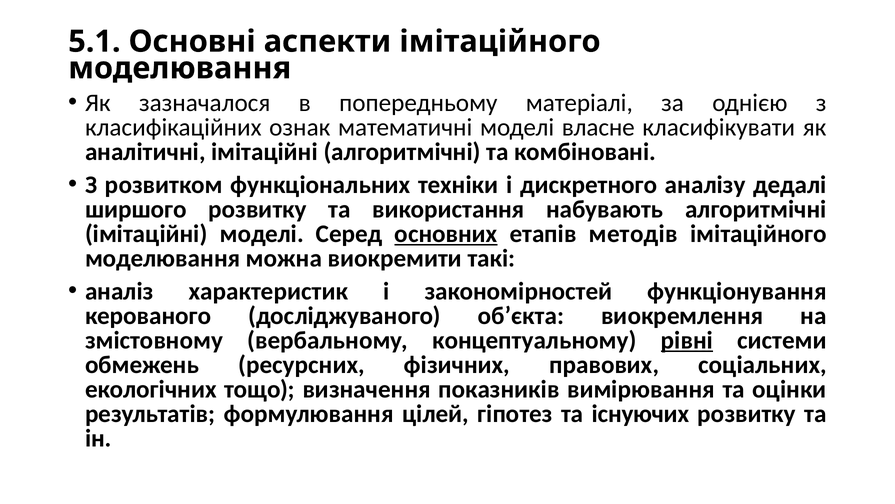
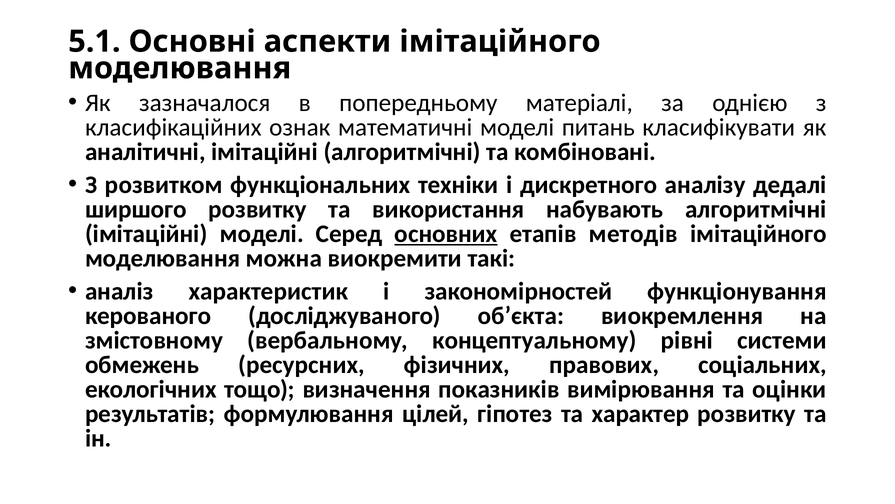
власне: власне -> питань (598, 127)
рівні underline: present -> none (687, 340)
існуючих: існуючих -> характер (640, 414)
